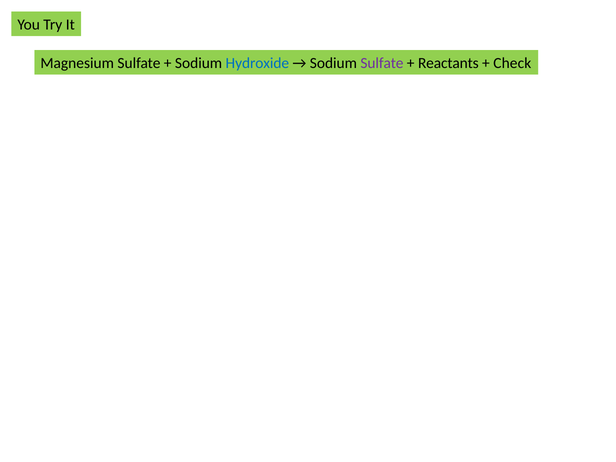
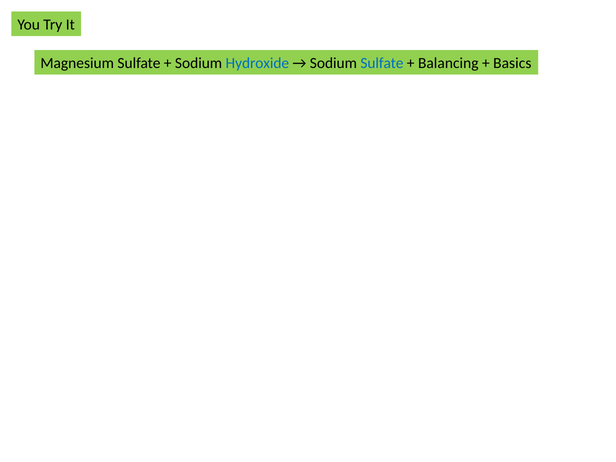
Sulfate colour: purple -> blue (382, 63)
Reactants: Reactants -> Balancing (448, 63)
Check: Check -> Basics (512, 63)
